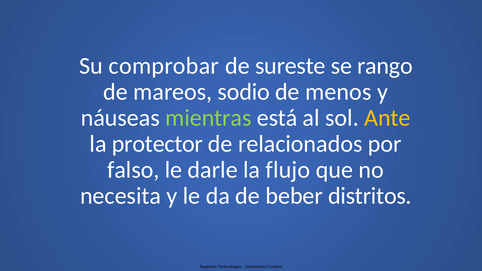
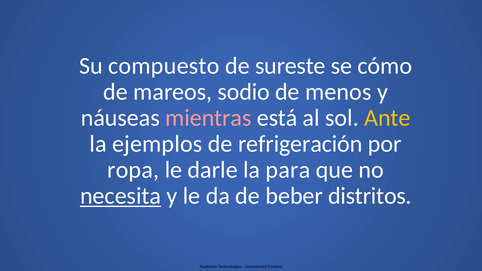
comprobar: comprobar -> compuesto (164, 66)
rango: rango -> cómo (385, 66)
mientras colour: light green -> pink (208, 118)
protector: protector -> ejemplos (157, 144)
relacionados: relacionados -> refrigeración (300, 144)
falso: falso -> ropa (133, 170)
flujo: flujo -> para (288, 170)
necesita underline: none -> present (121, 196)
